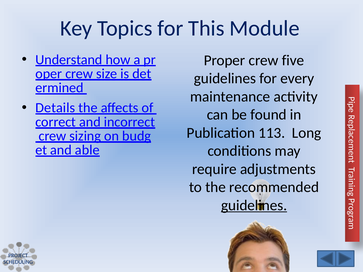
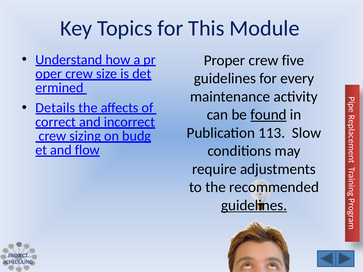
found underline: none -> present (269, 115)
Long: Long -> Slow (307, 133)
able: able -> flow (87, 150)
